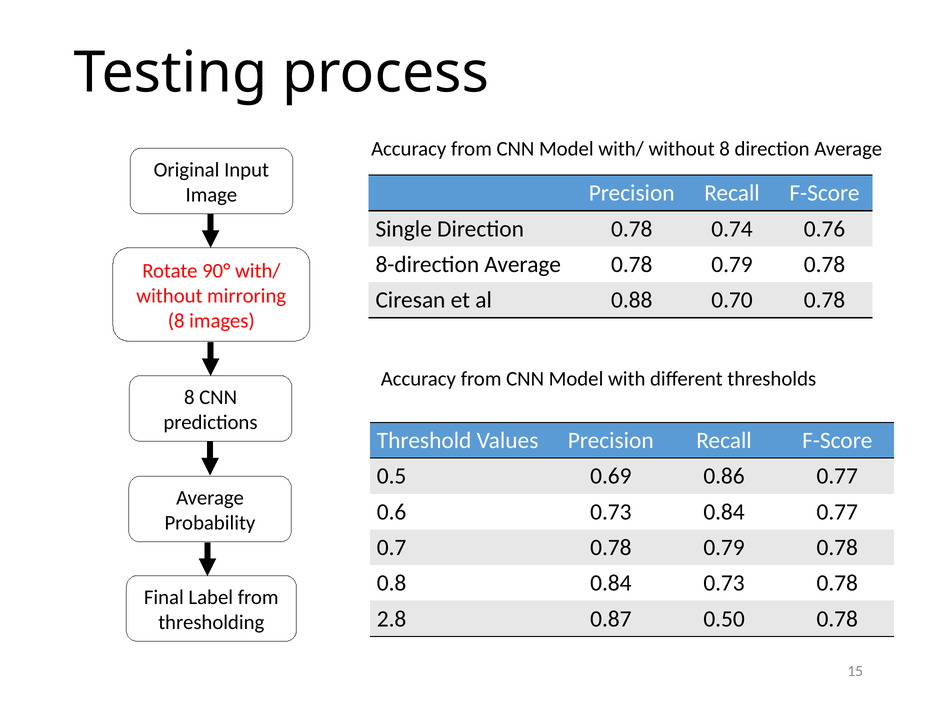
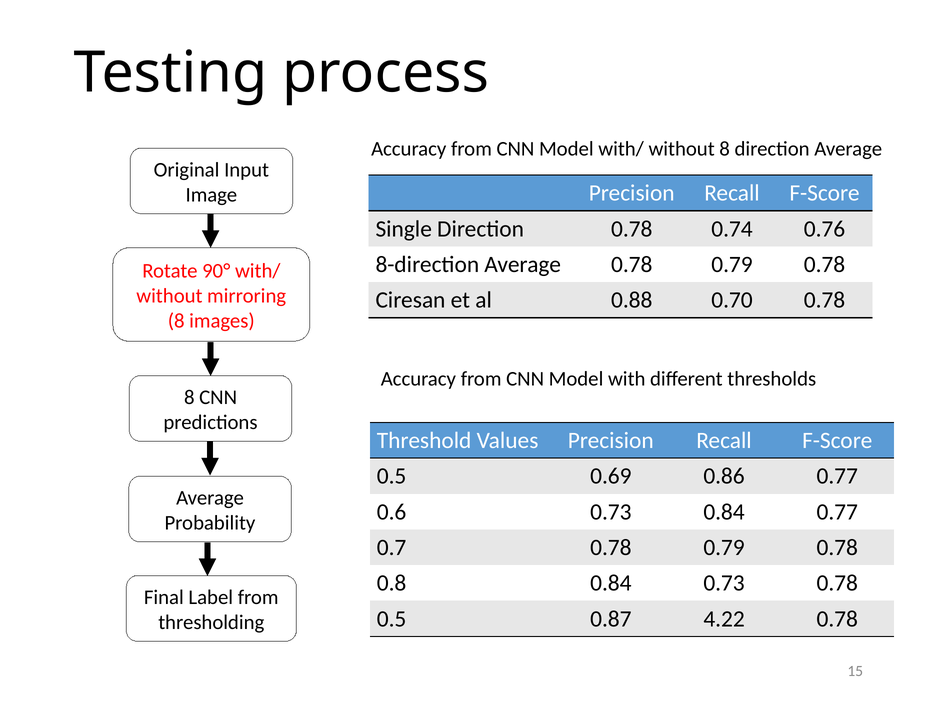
2.8: 2.8 -> 0.5 (392, 619)
0.50: 0.50 -> 4.22 (724, 619)
